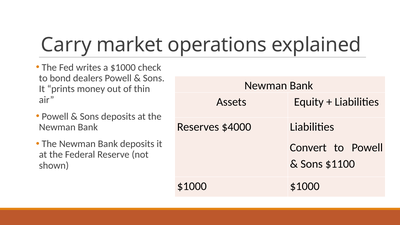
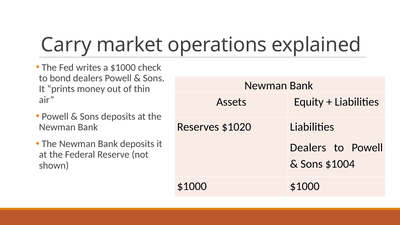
$4000: $4000 -> $1020 (236, 127)
Convert: Convert -> Dealers (308, 147)
$1100: $1100 -> $1004 (340, 164)
